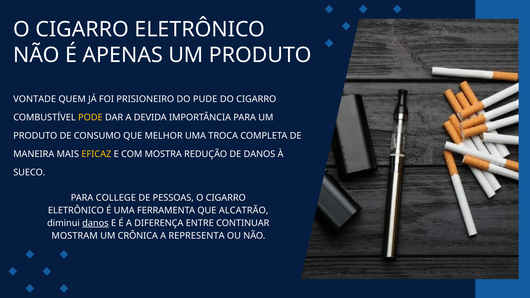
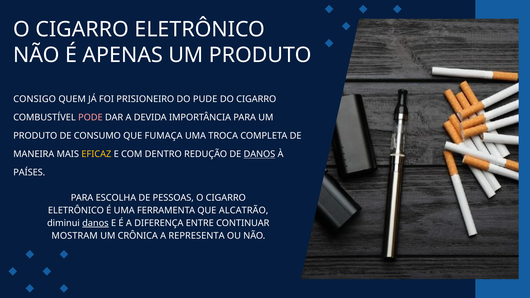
VONTADE: VONTADE -> CONSIGO (35, 99)
PODE colour: yellow -> pink (90, 117)
MELHOR: MELHOR -> FUMAÇA (164, 136)
MOSTRA: MOSTRA -> DENTRO (163, 154)
DANOS underline: none -> present (259, 154)
SUECO: SUECO -> PAÍSES (29, 173)
COLLEGE: COLLEGE -> ESCOLHA (116, 198)
